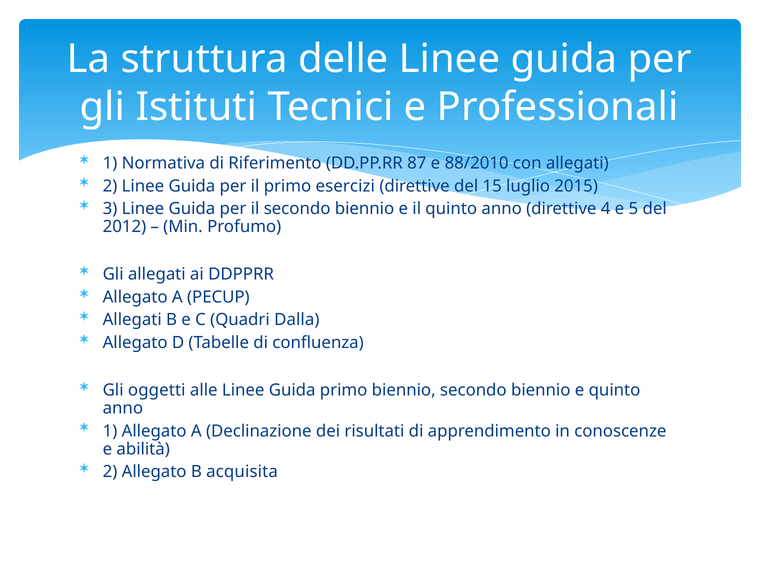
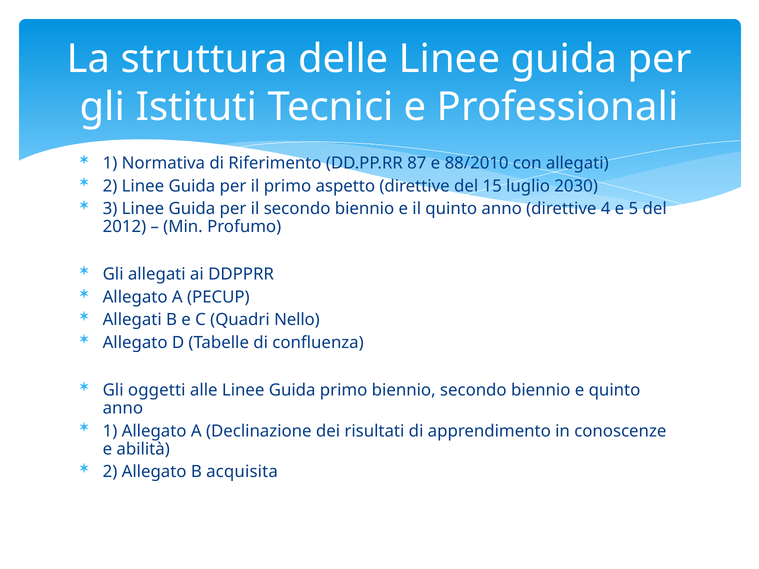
esercizi: esercizi -> aspetto (345, 186)
2015: 2015 -> 2030 (576, 186)
Dalla: Dalla -> Nello (297, 320)
